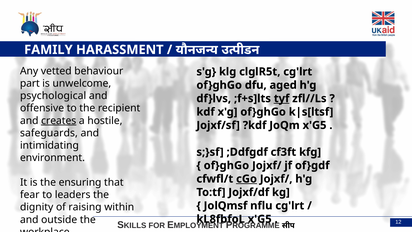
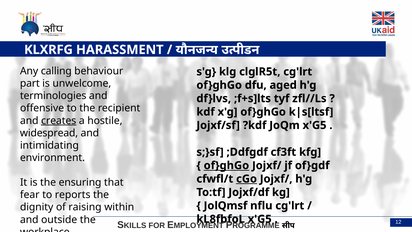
FAMILY: FAMILY -> KLXRFG (48, 50)
vetted: vetted -> calling (56, 71)
psychological: psychological -> terminologies (53, 96)
tyf underline: present -> none (282, 98)
safeguards: safeguards -> widespread (49, 133)
of}ghGo underline: none -> present (226, 165)
leaders: leaders -> reports (73, 195)
